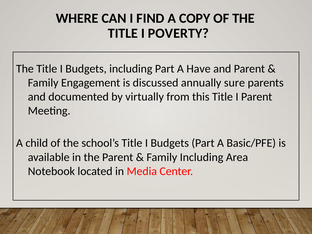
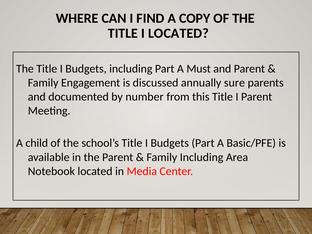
I POVERTY: POVERTY -> LOCATED (178, 33)
Have: Have -> Must (199, 69)
virtually: virtually -> number (145, 97)
